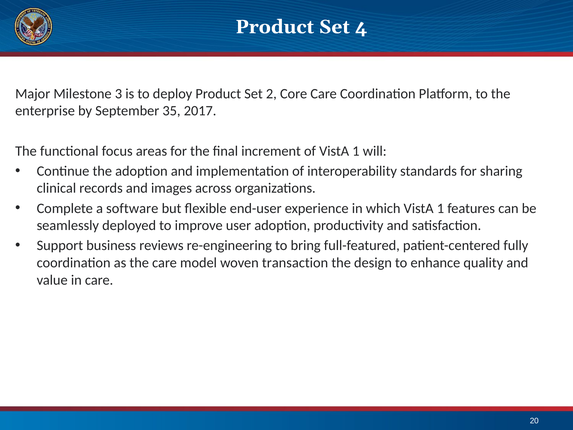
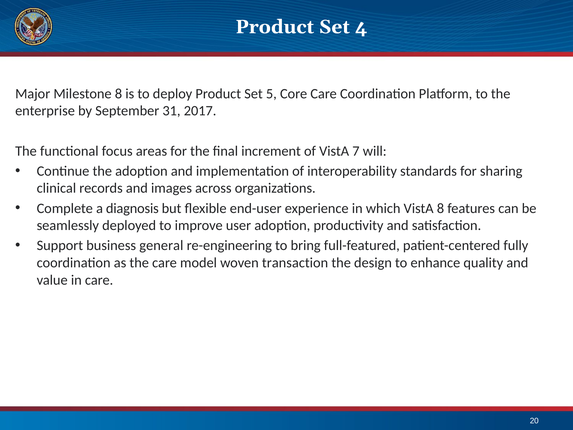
Milestone 3: 3 -> 8 (119, 94)
2: 2 -> 5 (271, 94)
35: 35 -> 31 (171, 111)
of VistA 1: 1 -> 7 (356, 151)
software: software -> diagnosis (132, 208)
which VistA 1: 1 -> 8 (440, 208)
reviews: reviews -> general (161, 245)
